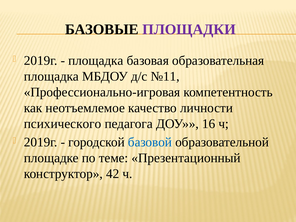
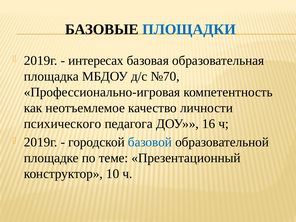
ПЛОЩАДКИ colour: purple -> blue (189, 29)
площадка: площадка -> интересах (96, 61)
№11: №11 -> №70 (165, 76)
42: 42 -> 10 (113, 174)
